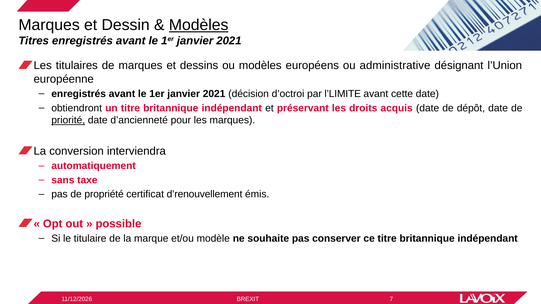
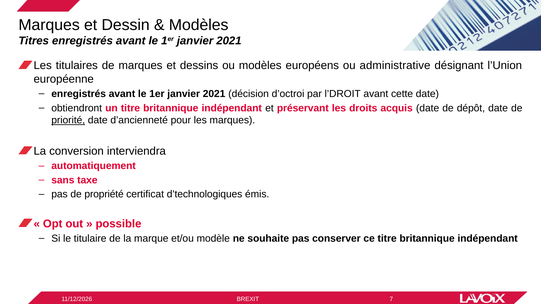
Modèles underline: present -> none (199, 25)
l’LIMITE: l’LIMITE -> l’DROIT (343, 94)
d’renouvellement: d’renouvellement -> d’technologiques (205, 194)
